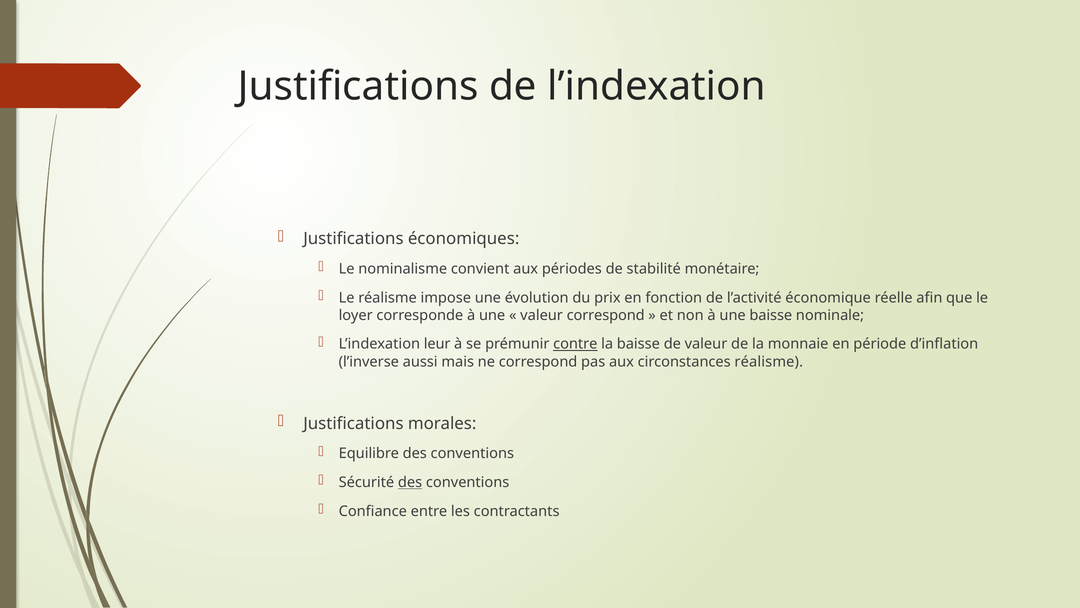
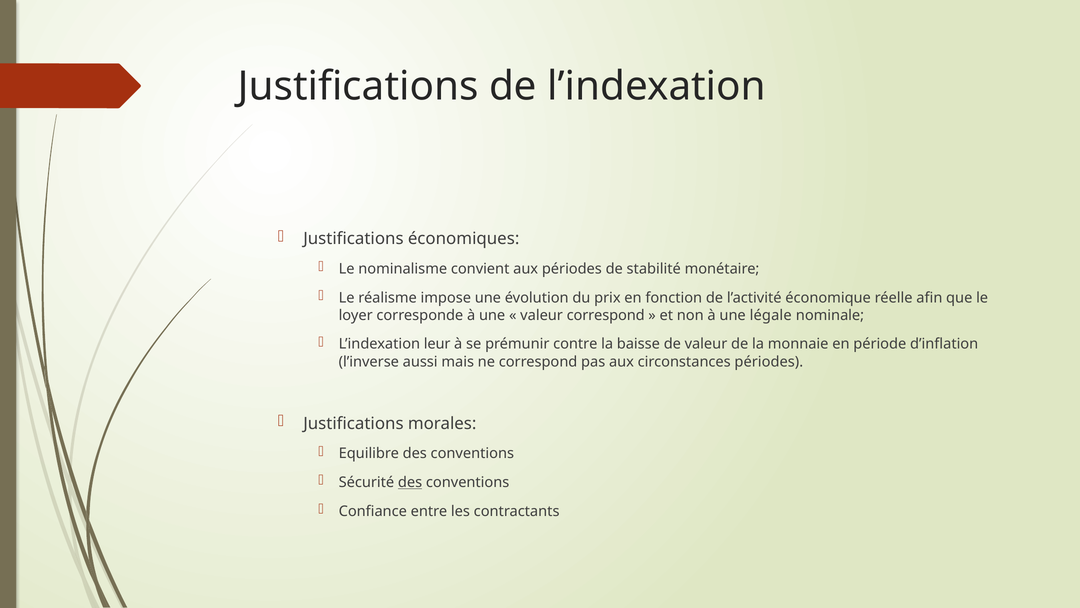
une baisse: baisse -> légale (771, 315)
contre underline: present -> none (575, 344)
circonstances réalisme: réalisme -> périodes (769, 361)
